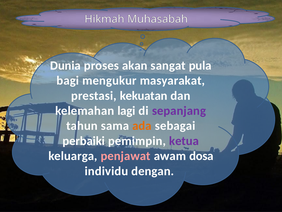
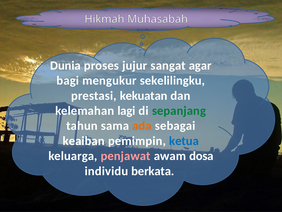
akan: akan -> jujur (135, 65)
pula: pula -> agar (200, 65)
masyarakat: masyarakat -> sekelilingku (172, 80)
sepanjang colour: purple -> green (179, 110)
perbaiki: perbaiki -> keaiban (84, 141)
ketua colour: purple -> blue (184, 141)
dengan: dengan -> berkata (153, 171)
